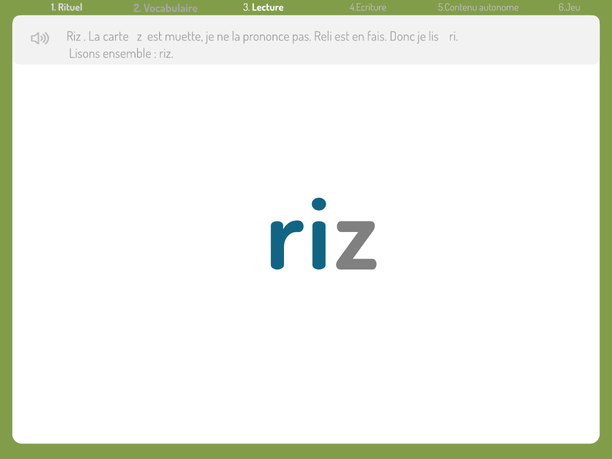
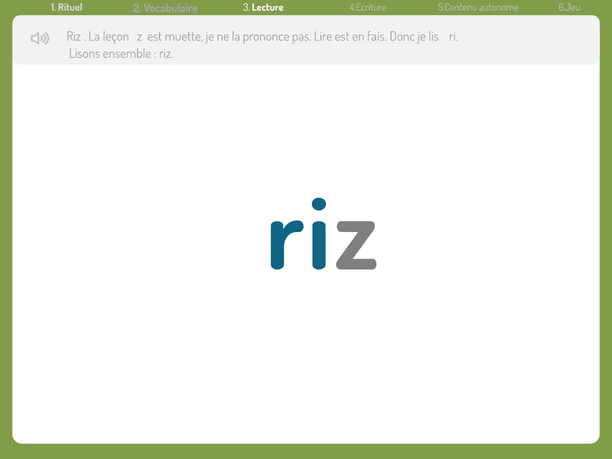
carte: carte -> leçon (116, 36)
Reli: Reli -> Lire (323, 36)
